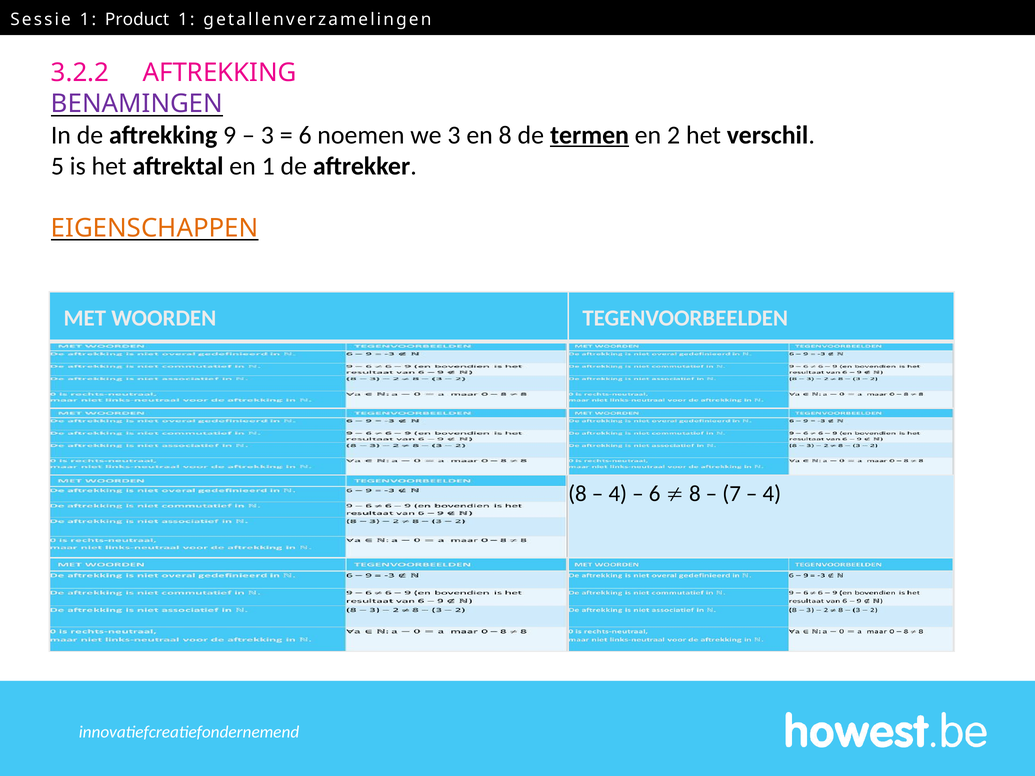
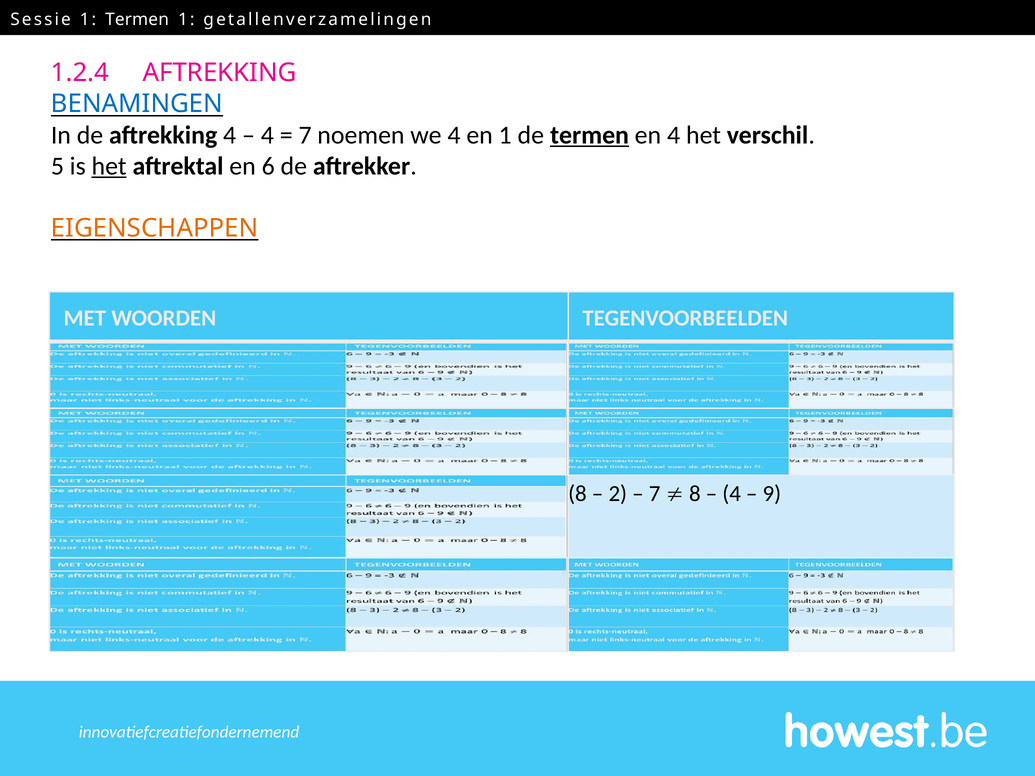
1 Product: Product -> Termen (137, 20)
3.2.2: 3.2.2 -> 1.2.4 (80, 73)
BENAMINGEN colour: purple -> blue (137, 104)
aftrekking 9: 9 -> 4 (230, 135)
3: 3 -> 4 (267, 135)
6: 6 -> 7 (305, 135)
we 3: 3 -> 4 (454, 135)
en 8: 8 -> 1 (505, 135)
en 2: 2 -> 4 (674, 135)
het underline: none -> present (109, 166)
en 1: 1 -> 6 (268, 166)
4: 4 -> 2 (618, 494)
6: 6 -> 7 (655, 494)
7: 7 -> 4 (732, 494)
4: 4 -> 9 (772, 494)
